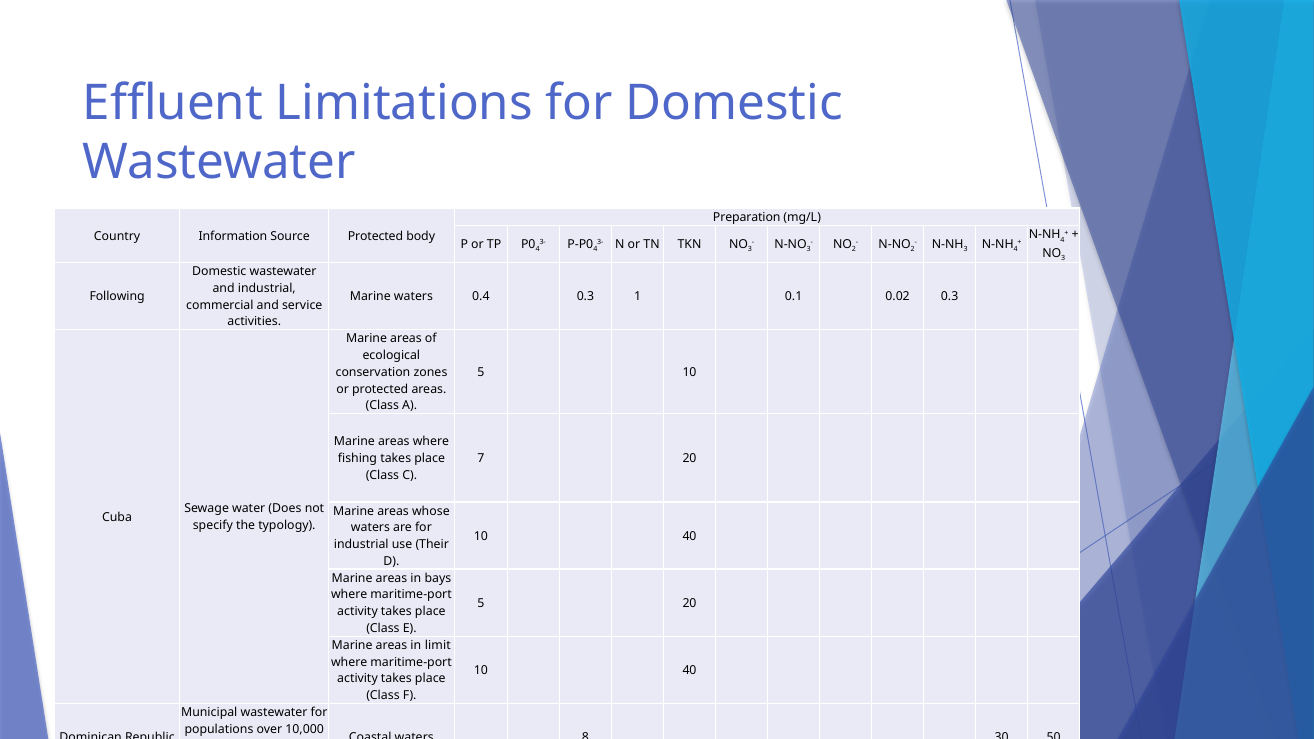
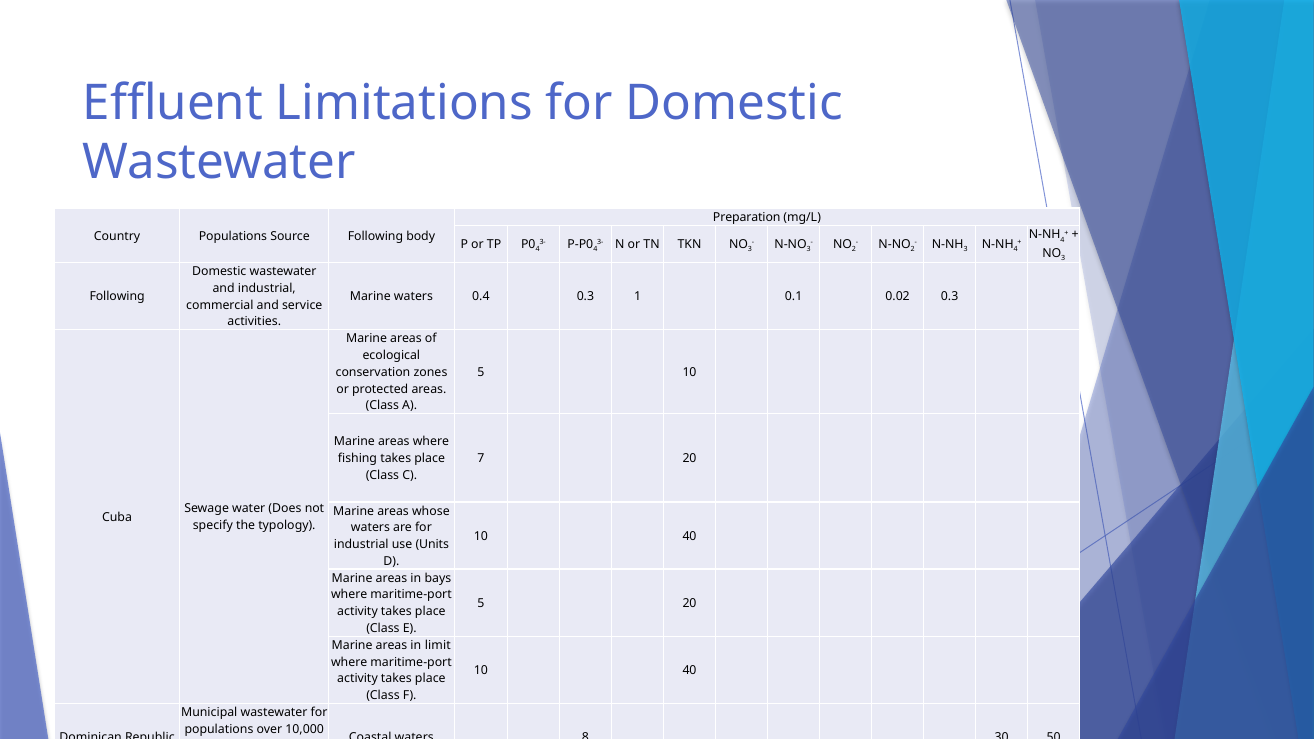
Country Information: Information -> Populations (233, 236)
Source Protected: Protected -> Following (375, 236)
Their: Their -> Units (432, 545)
